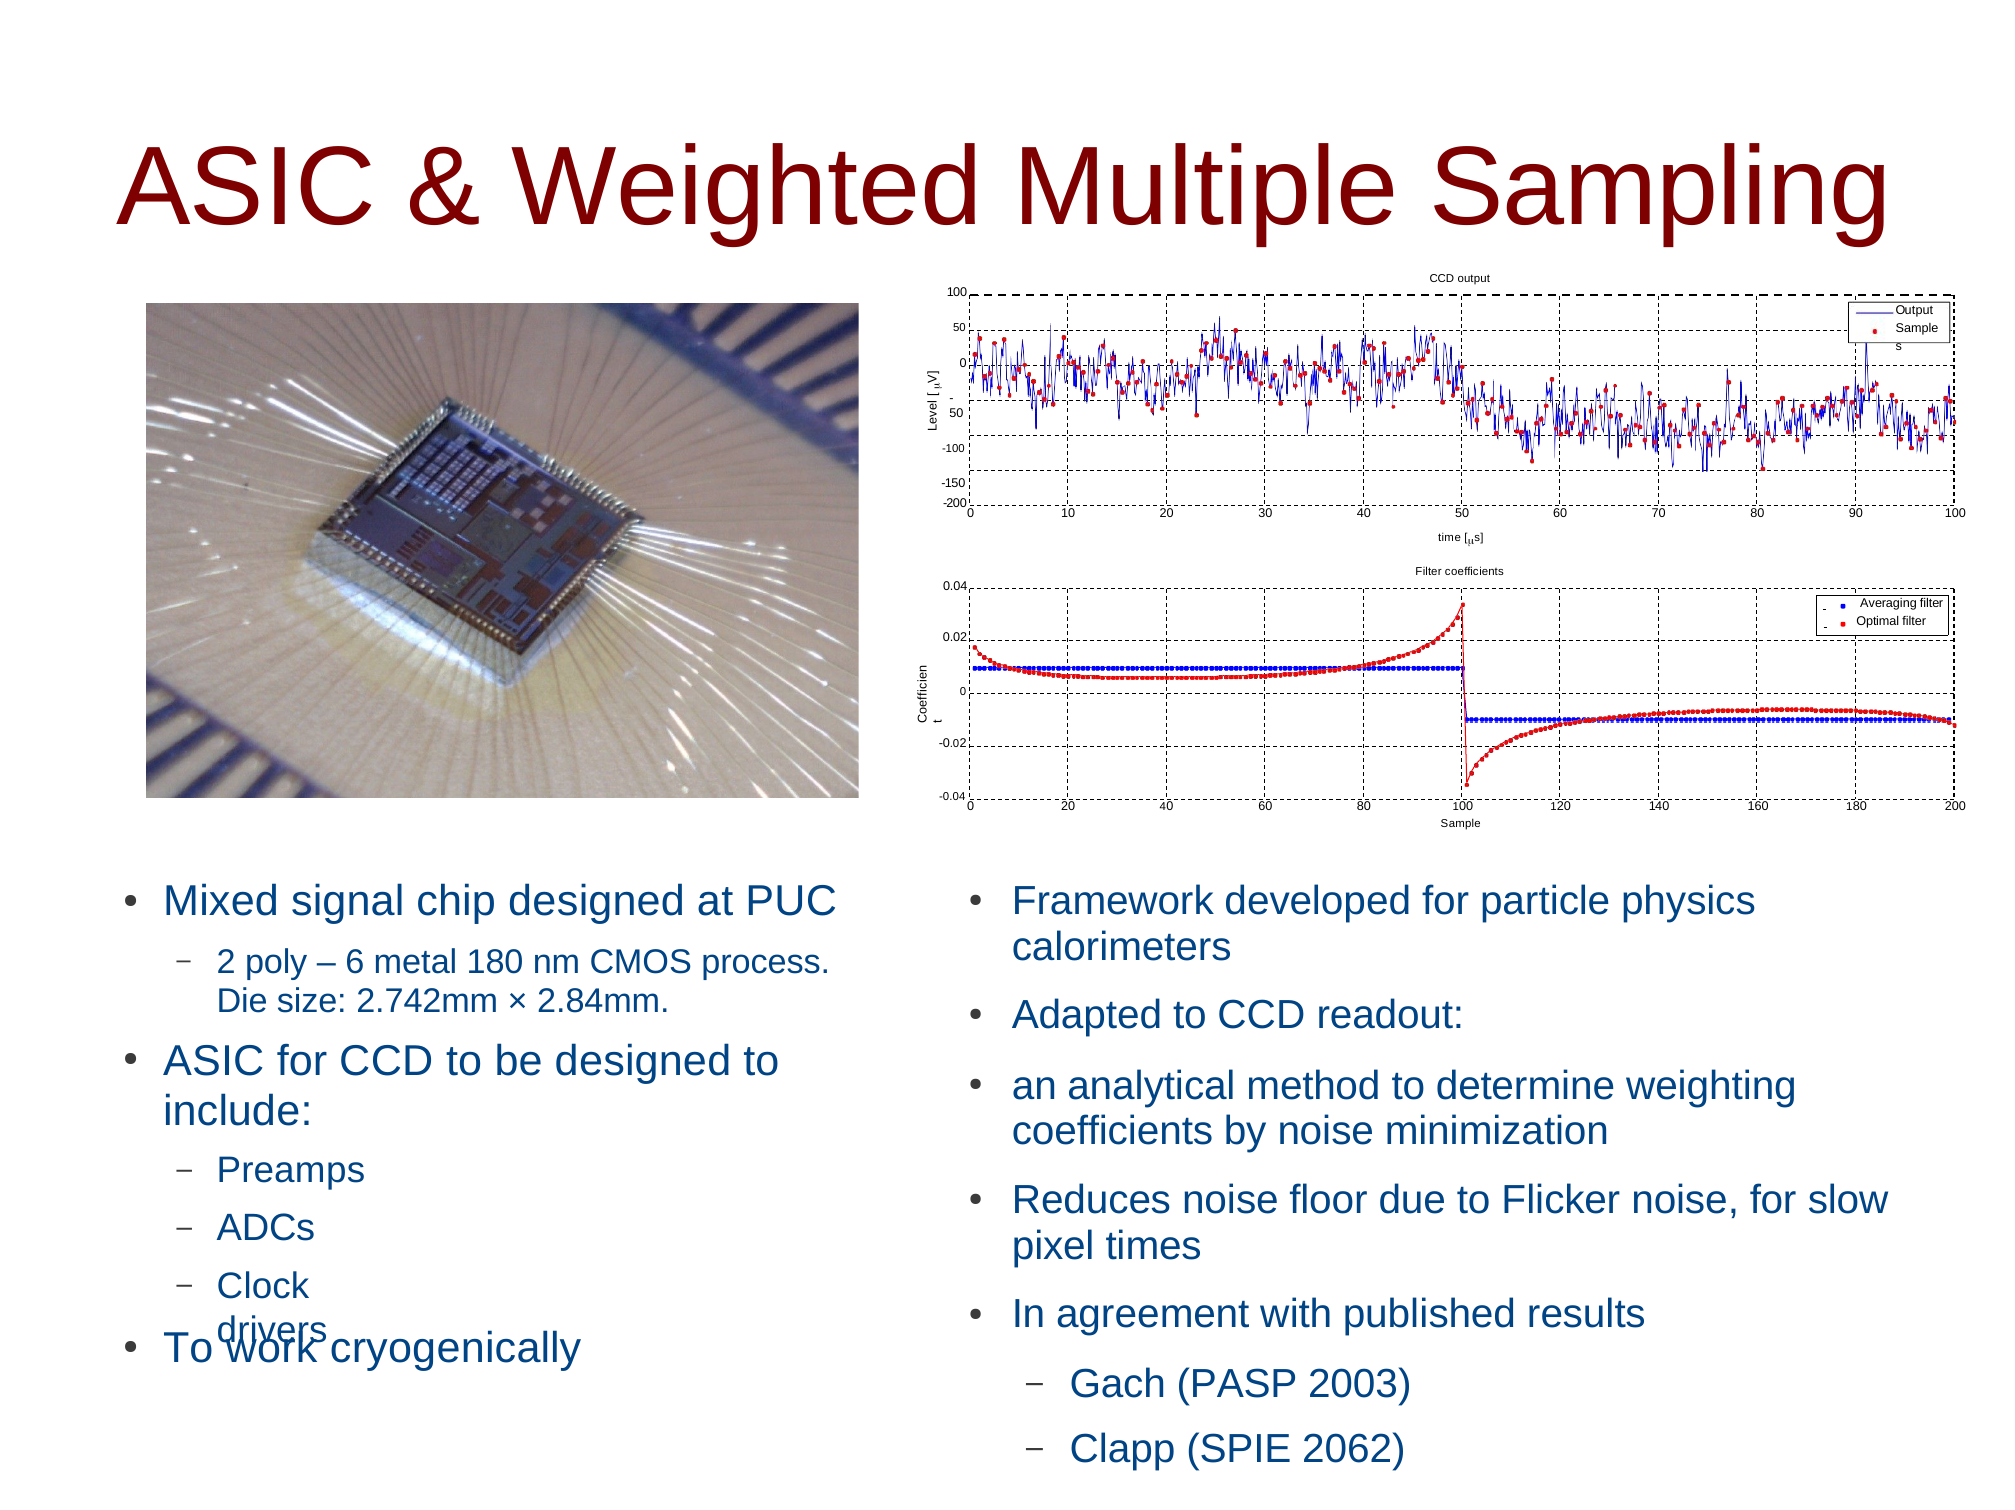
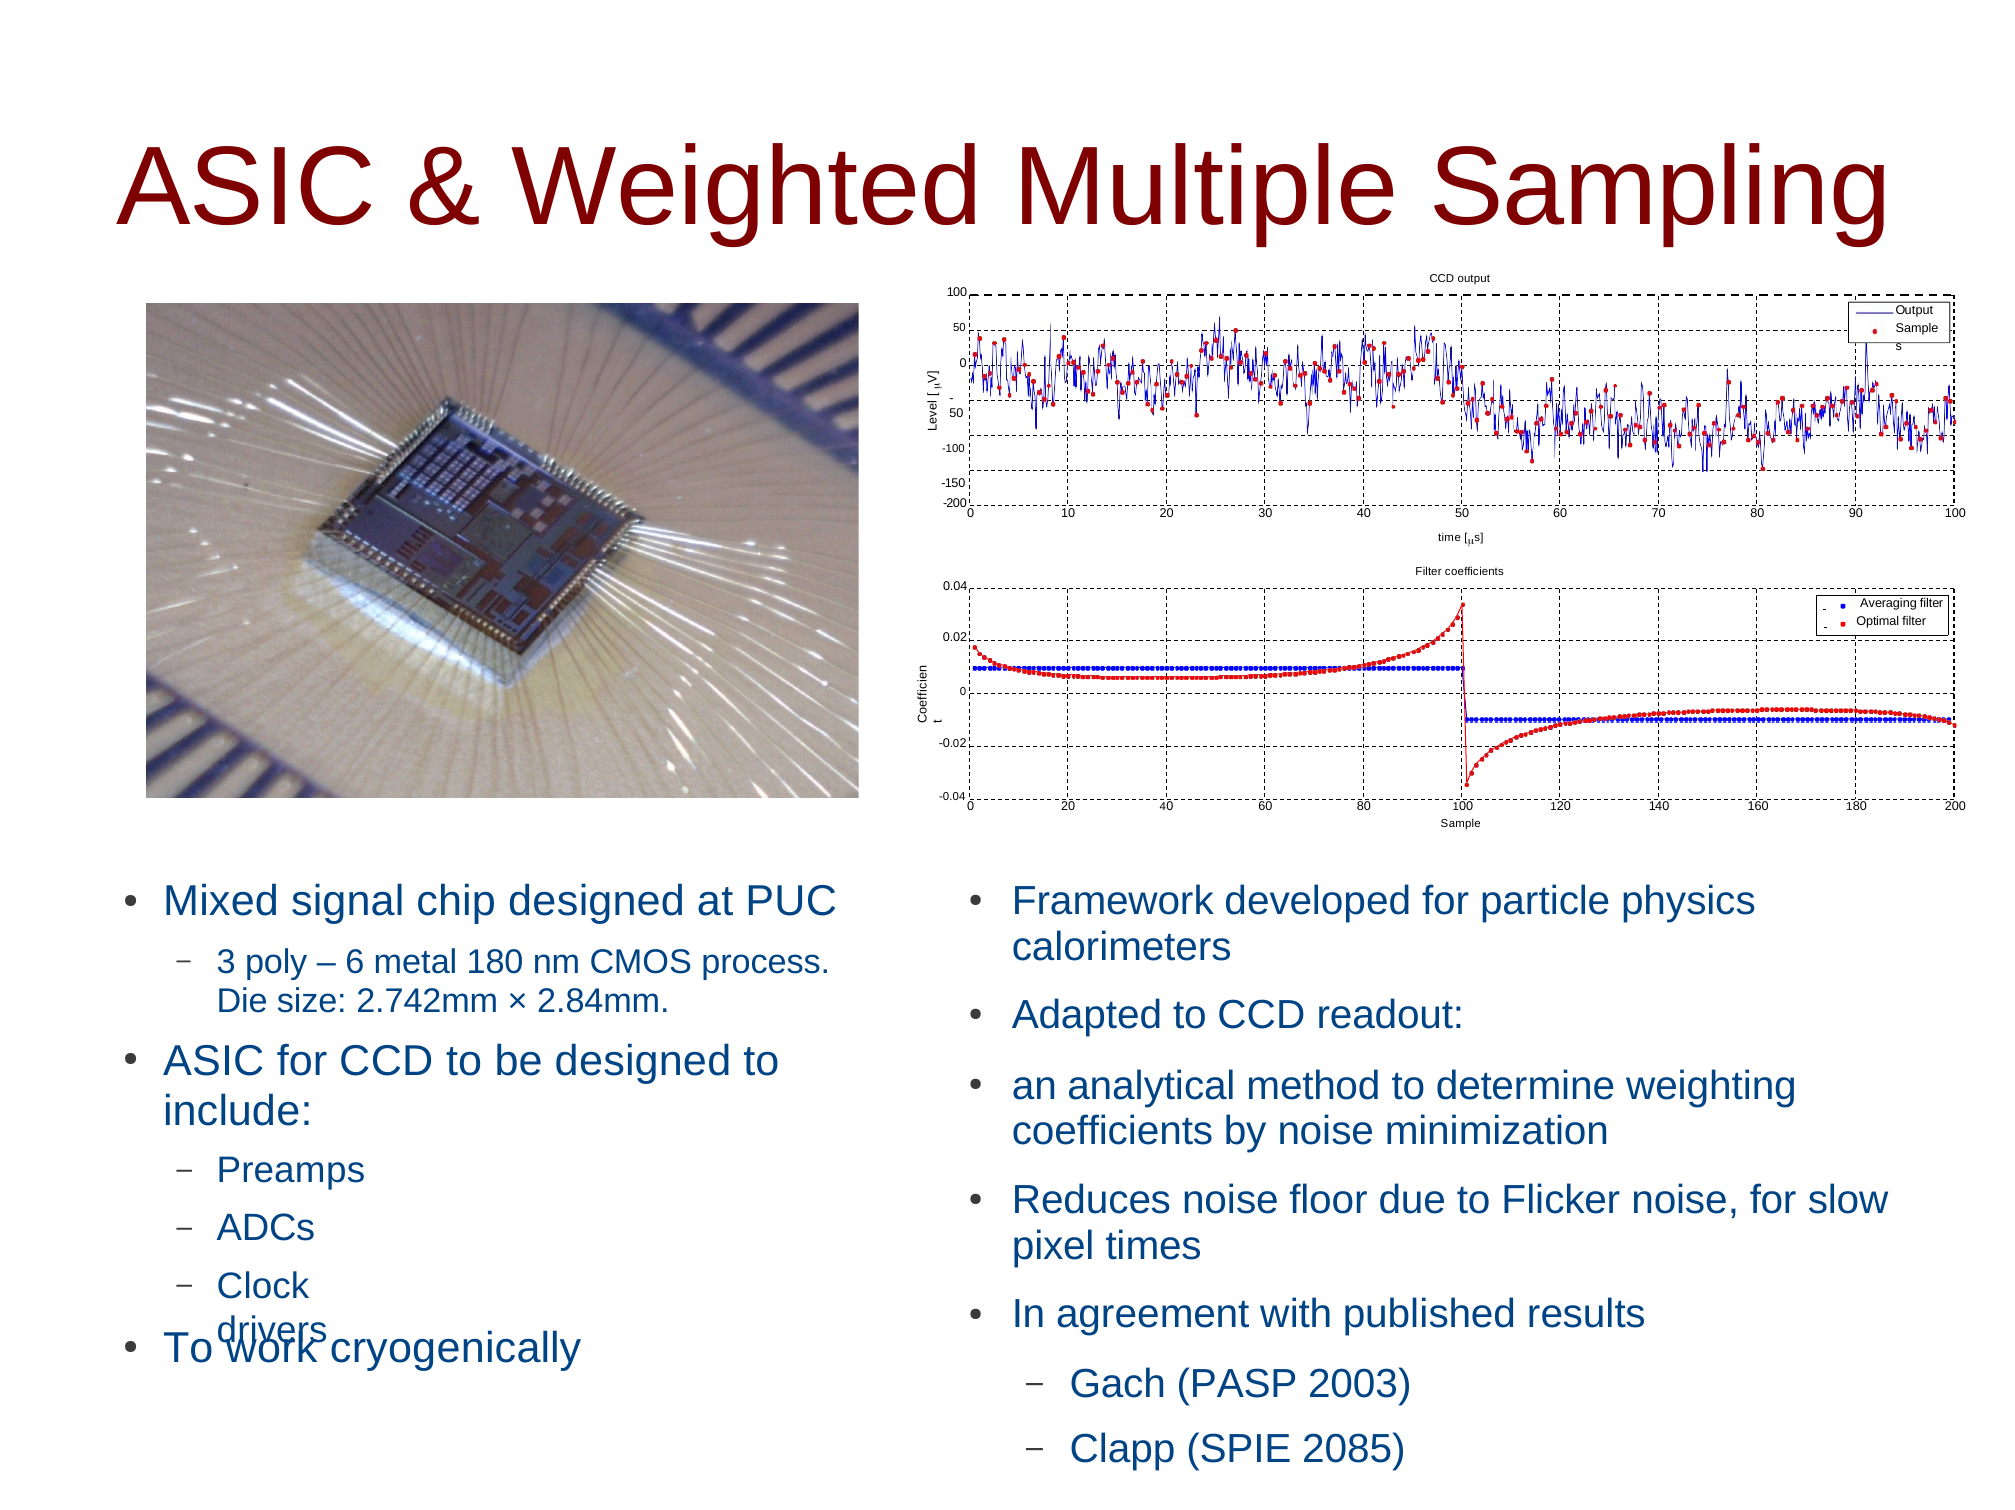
2: 2 -> 3 (226, 962)
2062: 2062 -> 2085 (1354, 1449)
